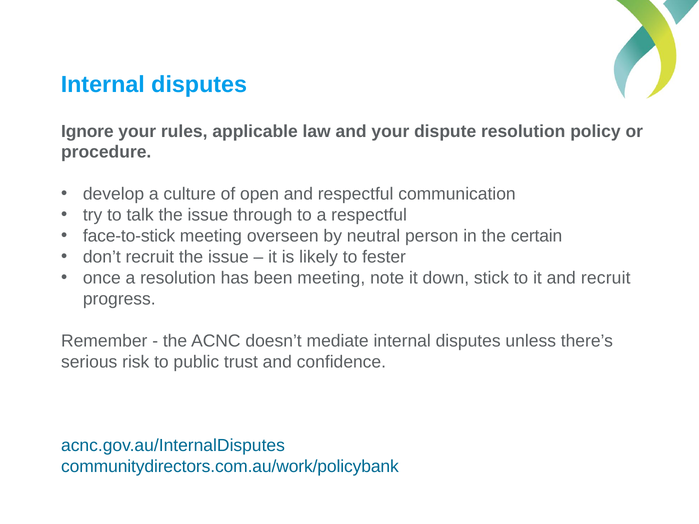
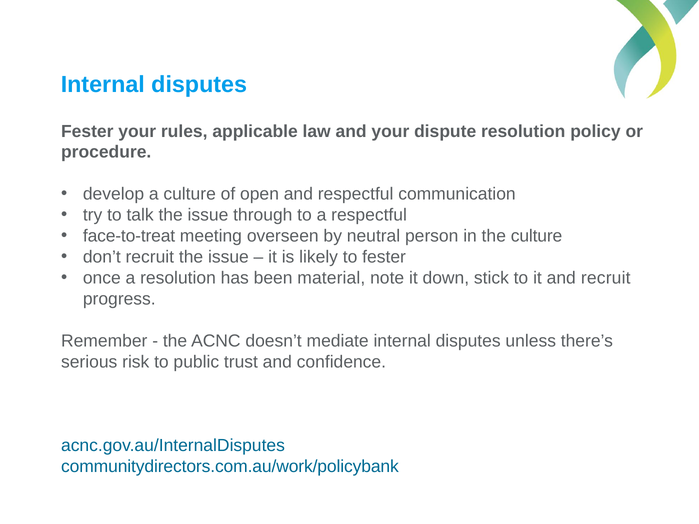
Ignore: Ignore -> Fester (87, 131)
face-to-stick: face-to-stick -> face-to-treat (129, 236)
the certain: certain -> culture (537, 236)
been meeting: meeting -> material (331, 278)
